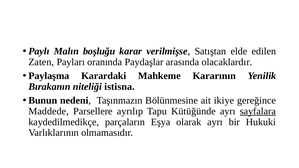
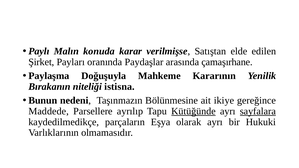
boşluğu: boşluğu -> konuda (99, 51)
Zaten: Zaten -> Şirket (41, 62)
olacaklardır: olacaklardır -> çamaşırhane (227, 62)
Karardaki: Karardaki -> Doğuşuyla (104, 76)
Kütüğünde underline: none -> present (193, 111)
